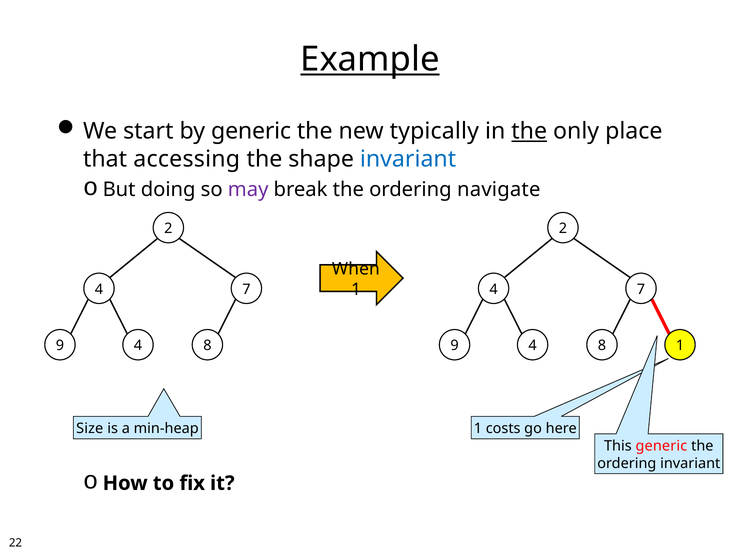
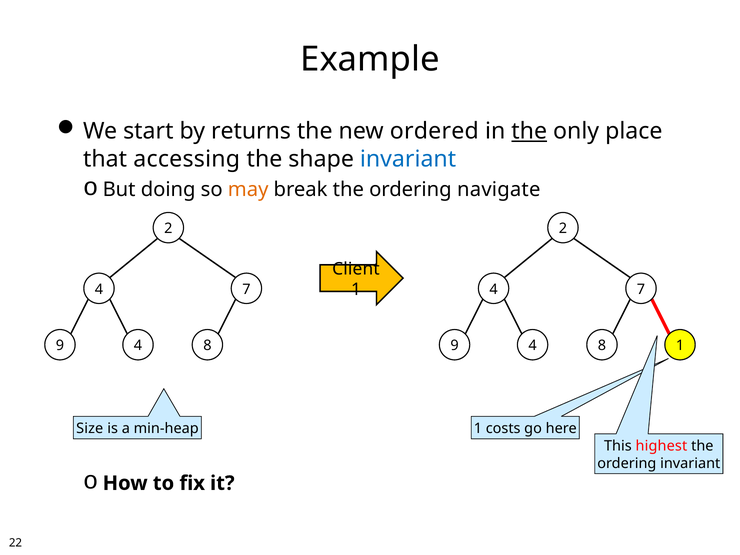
Example underline: present -> none (370, 60)
by generic: generic -> returns (251, 131)
typically: typically -> ordered (434, 131)
may colour: purple -> orange (248, 190)
When: When -> Client (356, 269)
This generic: generic -> highest (661, 446)
